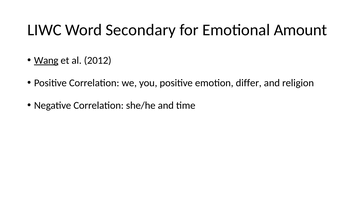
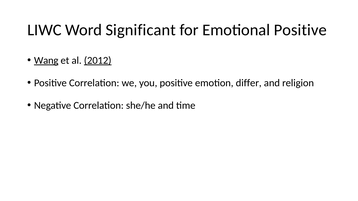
Secondary: Secondary -> Significant (141, 30)
Emotional Amount: Amount -> Positive (300, 30)
2012 underline: none -> present (98, 61)
